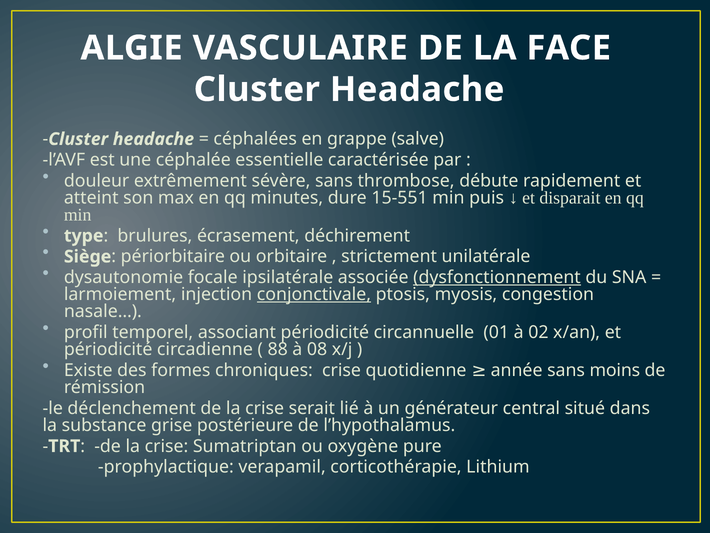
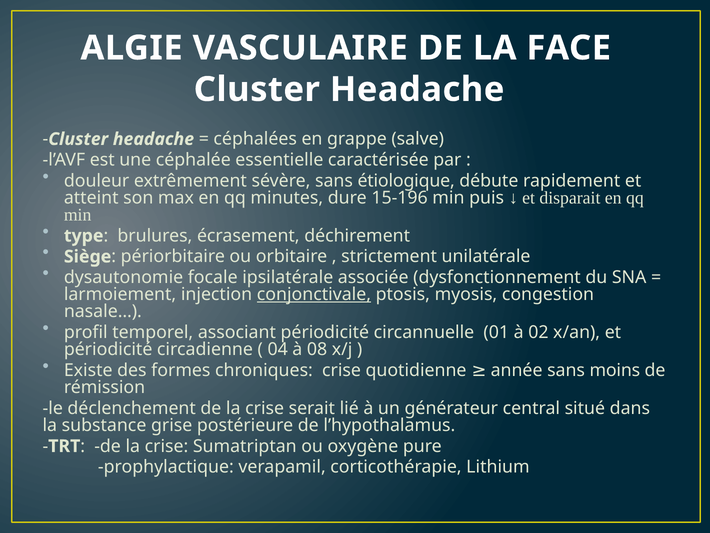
thrombose: thrombose -> étiologique (406, 181)
15-551: 15-551 -> 15-196 (400, 198)
dysfonctionnement underline: present -> none (497, 277)
88: 88 -> 04 (278, 349)
